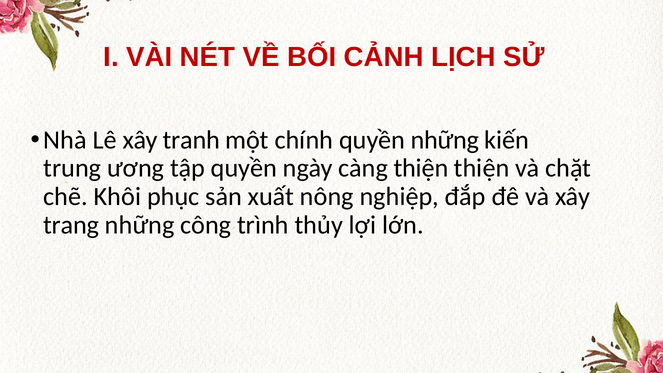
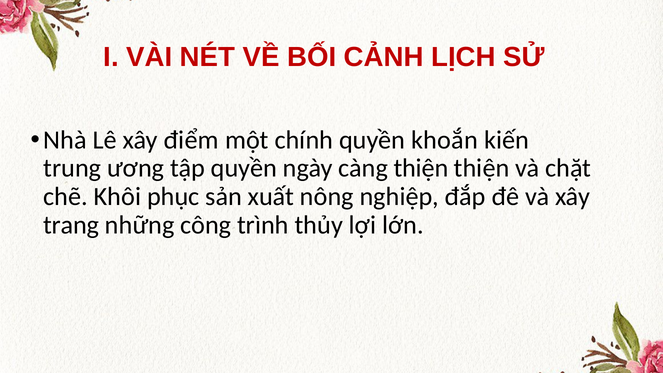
tranh: tranh -> điểm (191, 140)
quyền những: những -> khoắn (445, 140)
